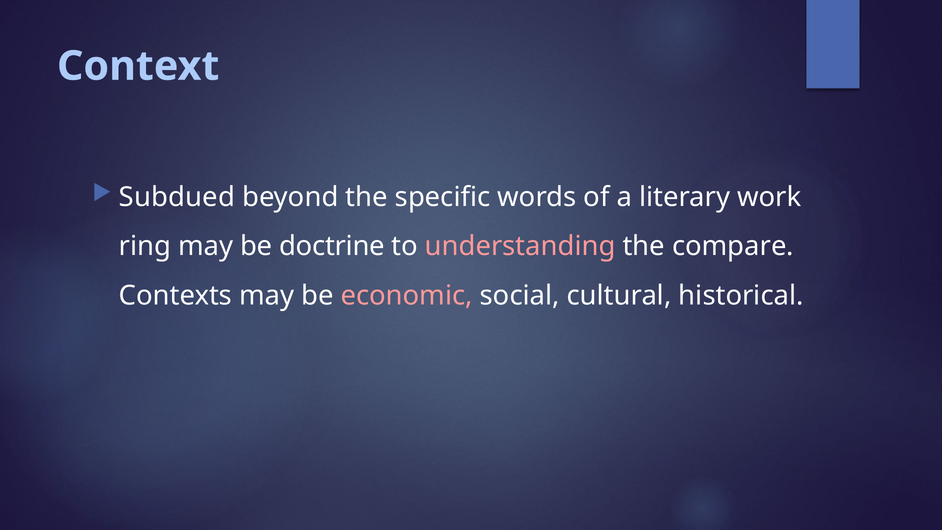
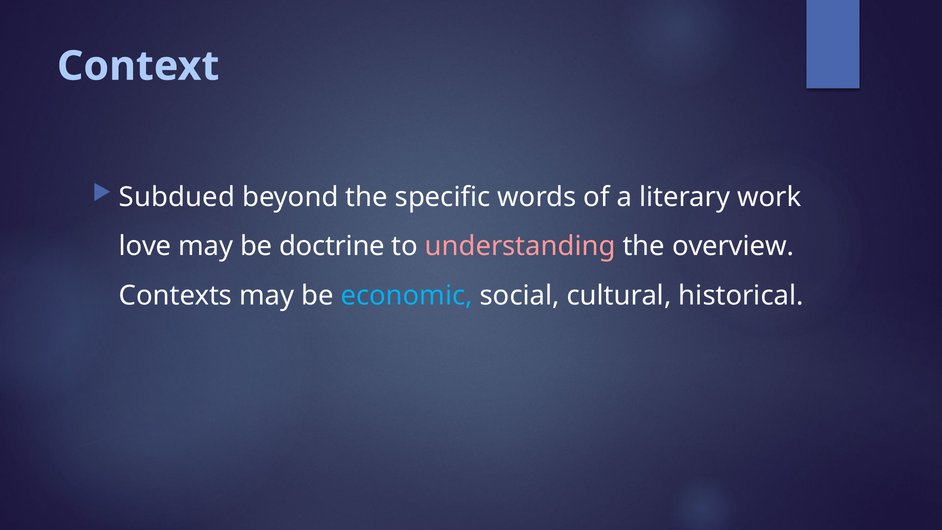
ring: ring -> love (145, 246)
compare: compare -> overview (733, 246)
economic colour: pink -> light blue (407, 296)
